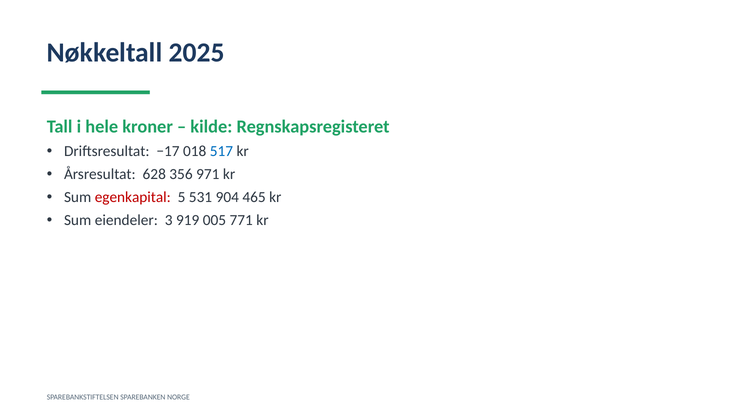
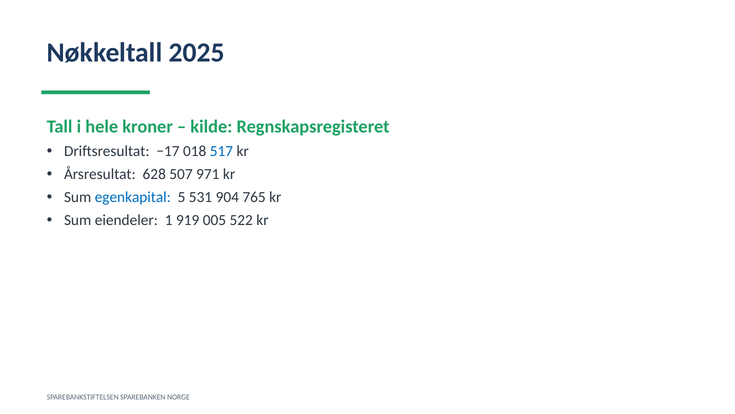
356: 356 -> 507 (181, 174)
egenkapital colour: red -> blue (133, 197)
465: 465 -> 765 (254, 197)
3: 3 -> 1 (169, 220)
771: 771 -> 522 (241, 220)
